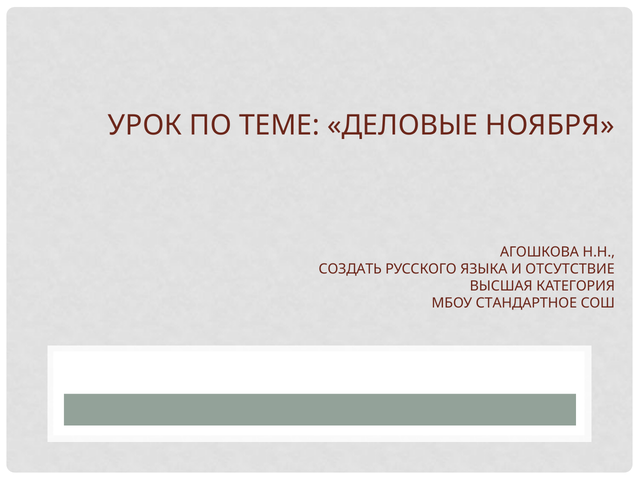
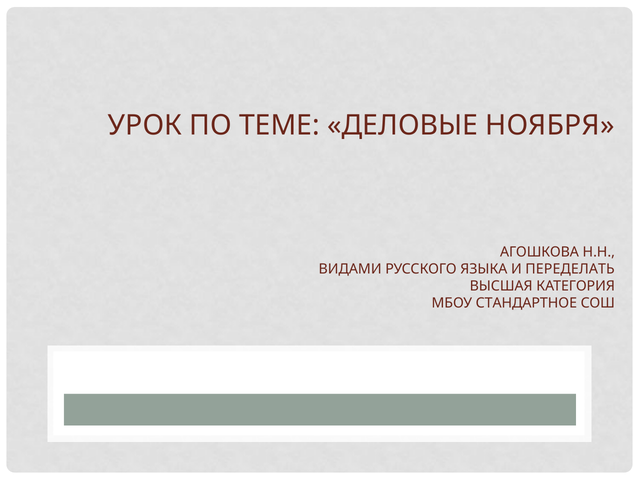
СОЗДАТЬ: СОЗДАТЬ -> ВИДАМИ (350, 269)
ОТСУТСТВИЕ: ОТСУТСТВИЕ -> ПЕРЕДЕЛАТЬ (570, 269)
